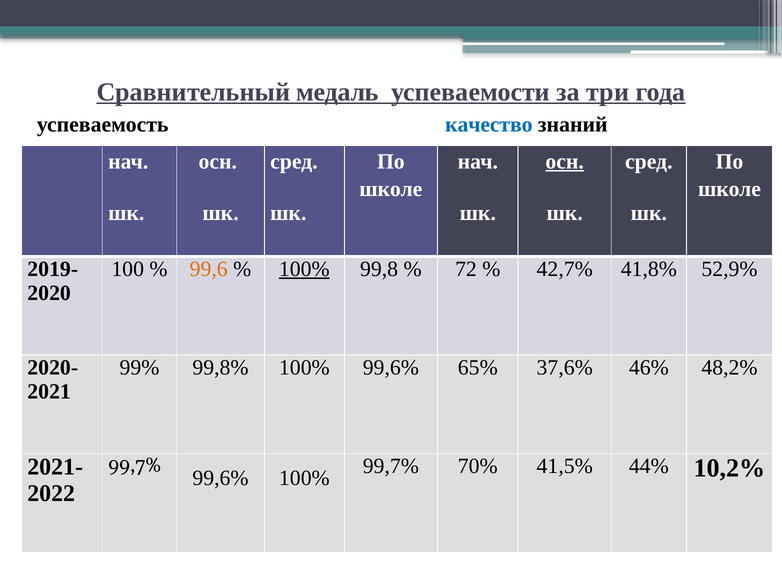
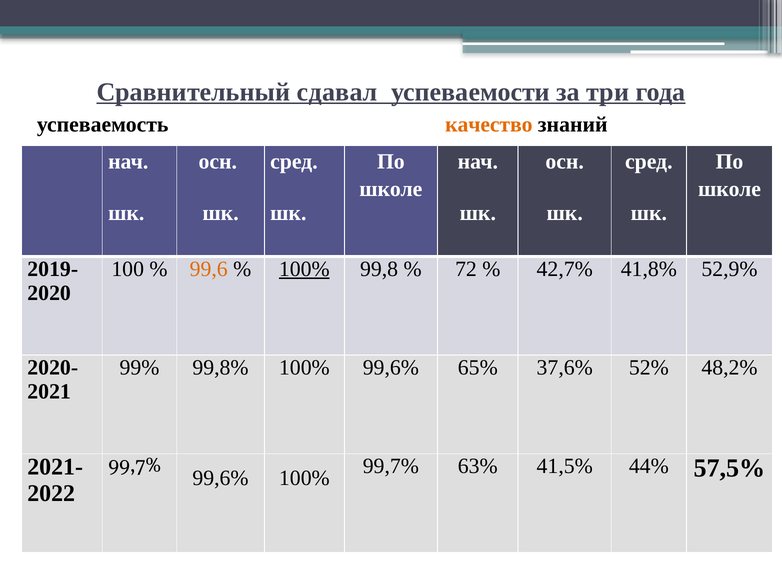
медаль: медаль -> сдавал (337, 92)
качество colour: blue -> orange (489, 125)
осн underline: present -> none (565, 161)
46%: 46% -> 52% (649, 367)
70%: 70% -> 63% (478, 466)
10,2%: 10,2% -> 57,5% (730, 468)
